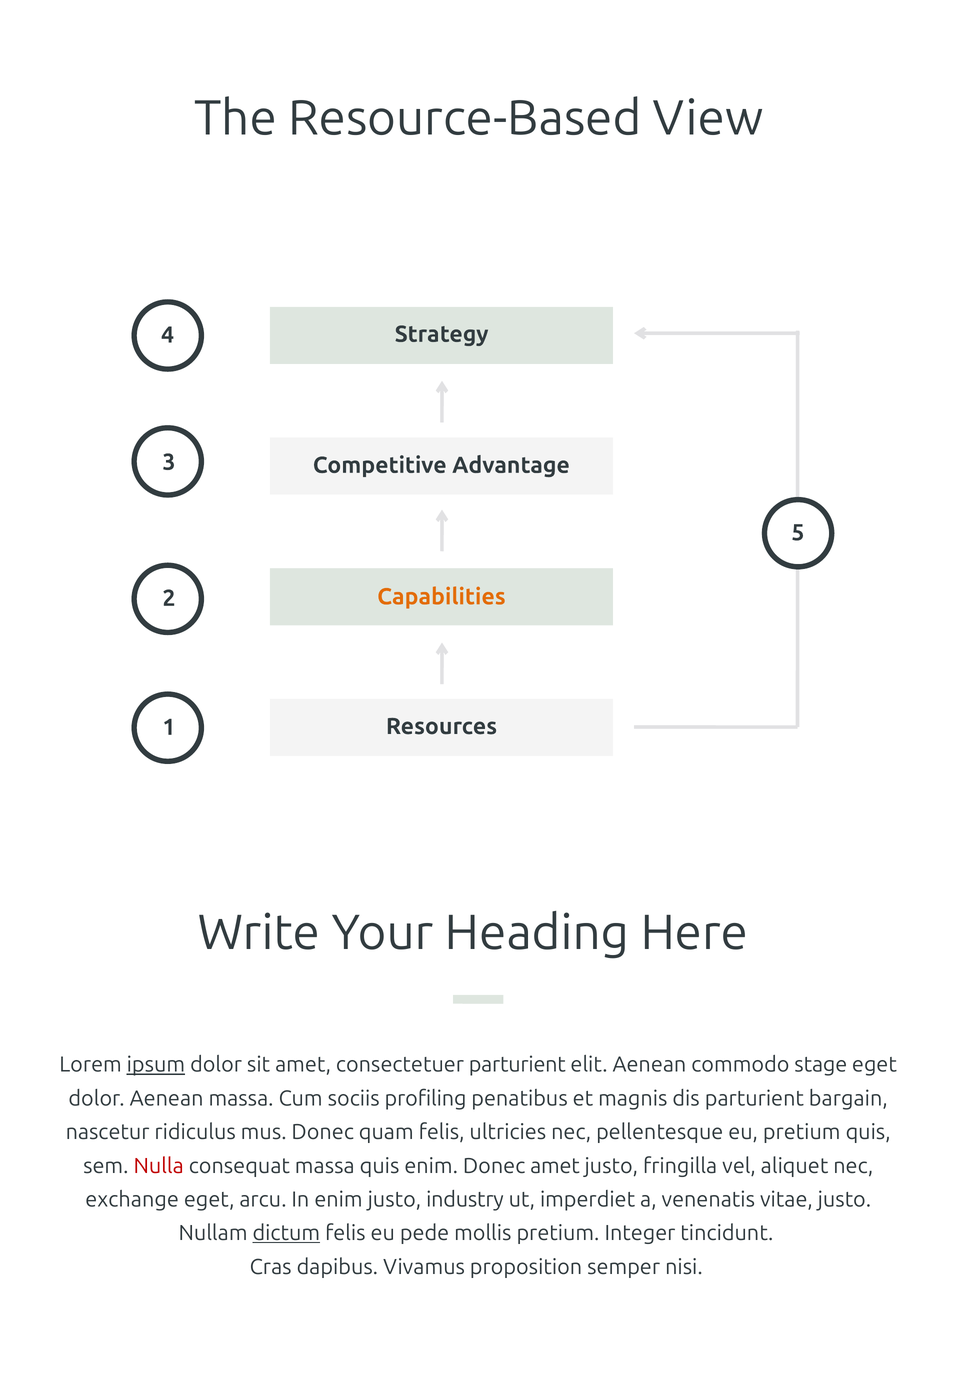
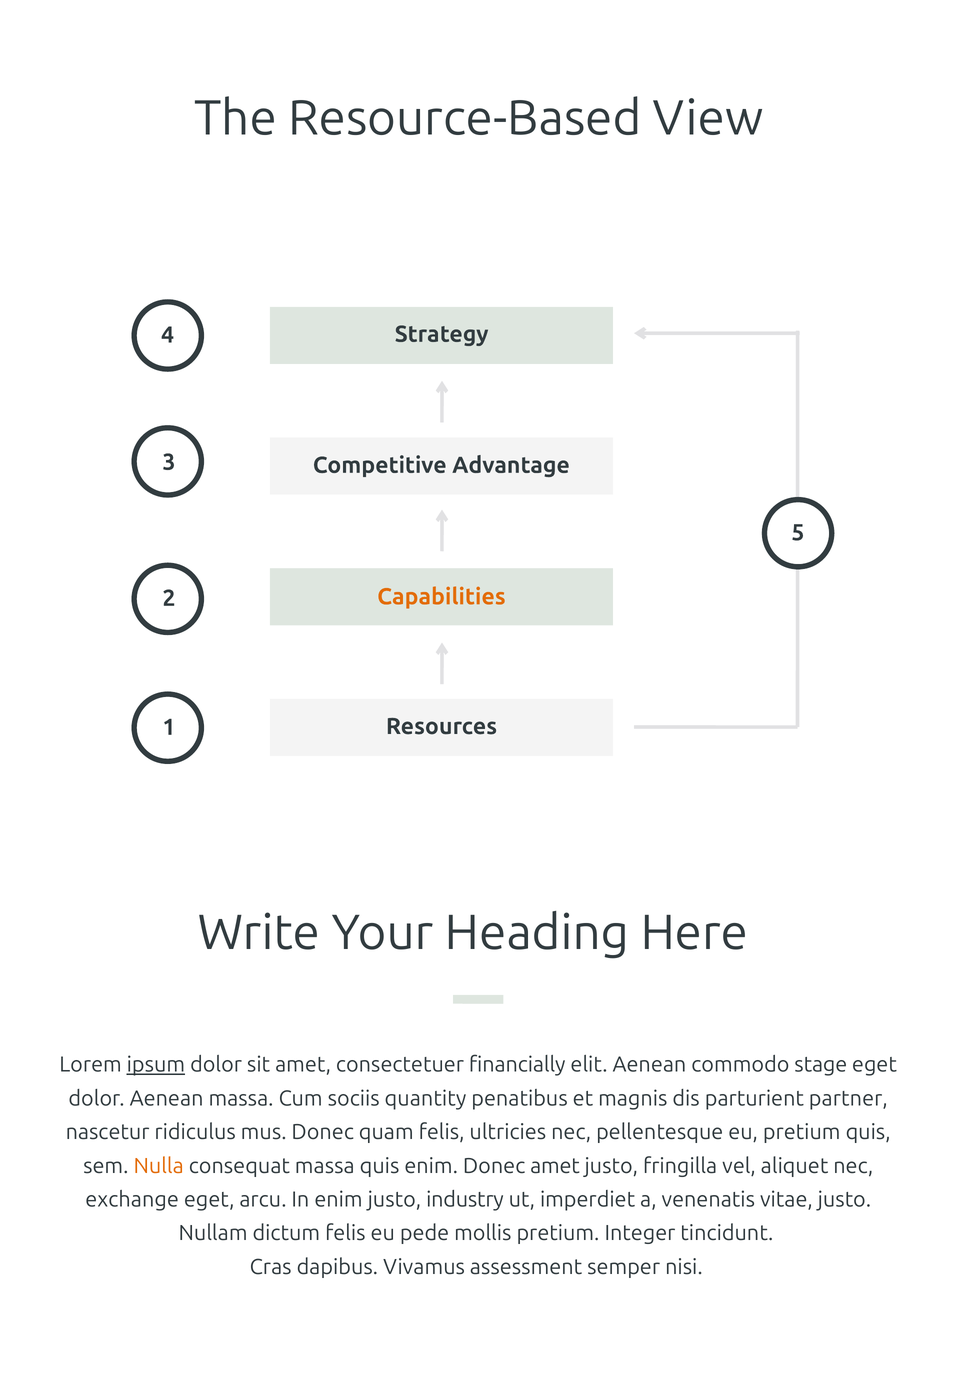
consectetuer parturient: parturient -> financially (517, 1065)
profiling: profiling -> quantity (425, 1099)
bargain: bargain -> partner (848, 1099)
Nulla colour: red -> orange (159, 1167)
dictum underline: present -> none (286, 1234)
proposition: proposition -> assessment (526, 1268)
